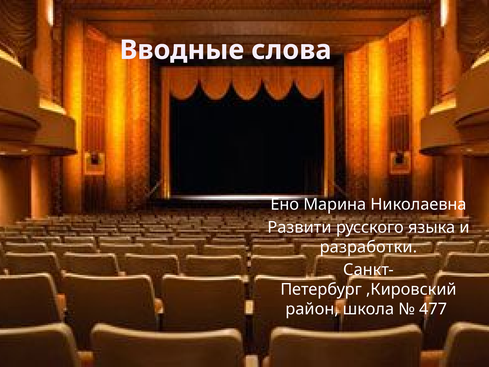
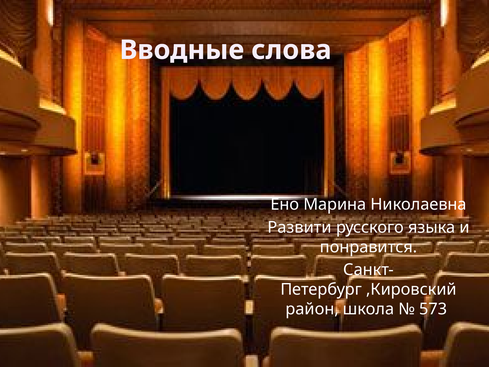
разработки: разработки -> понравится (369, 247)
477: 477 -> 573 (433, 309)
